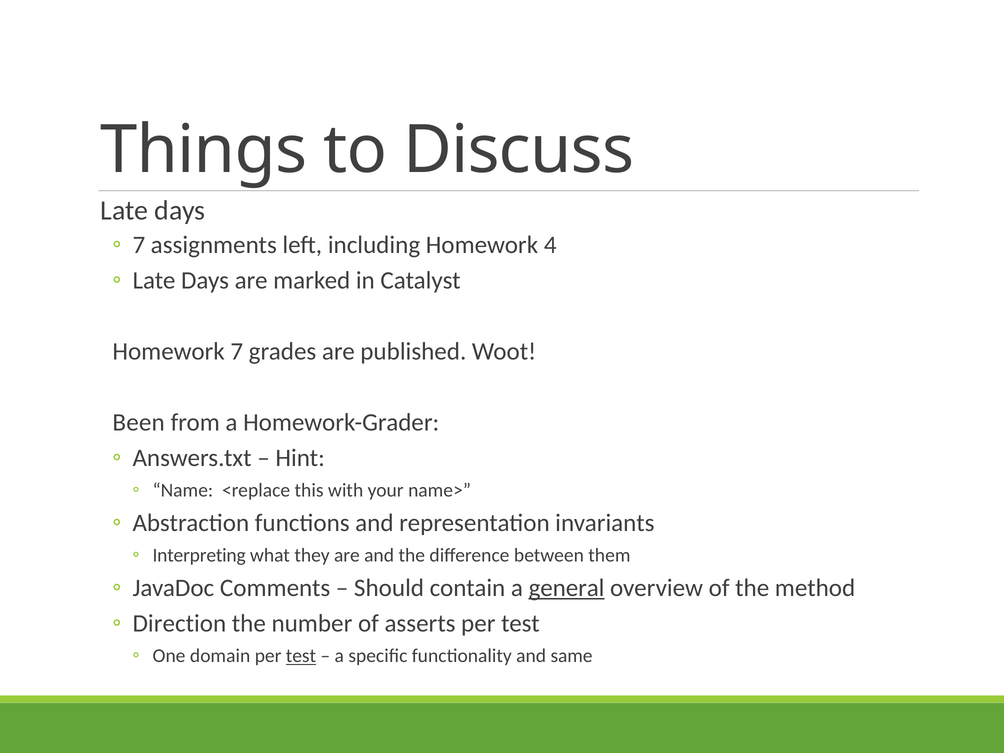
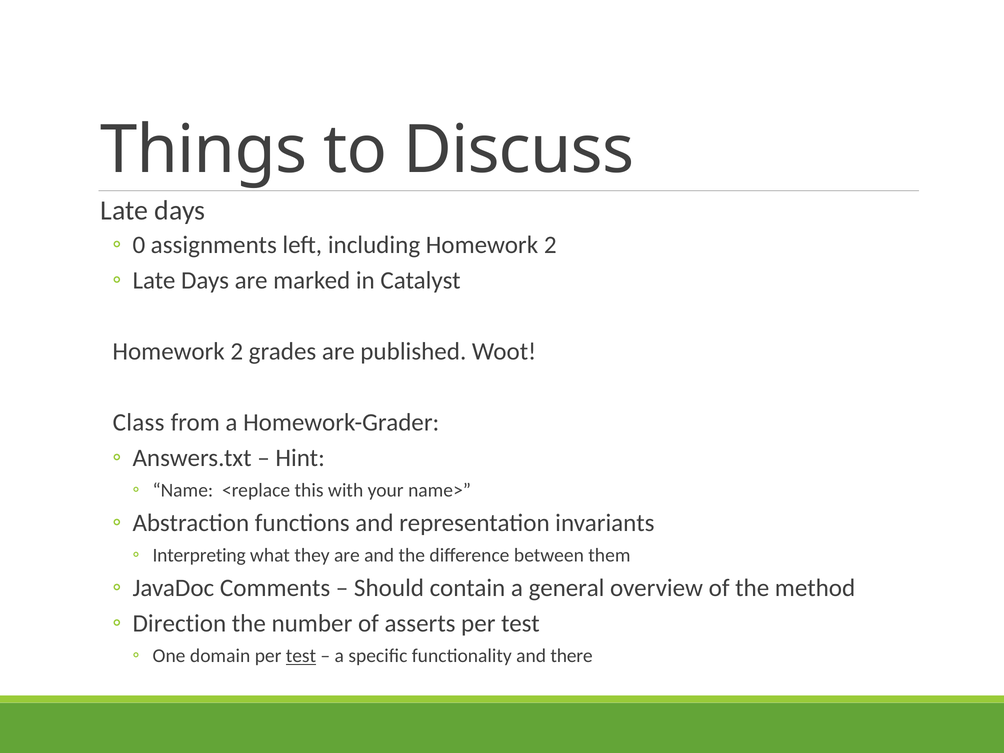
7: 7 -> 0 (139, 245)
including Homework 4: 4 -> 2 (550, 245)
7: 7 -> 2 (237, 351)
Been: Been -> Class (139, 422)
general underline: present -> none (567, 588)
same: same -> there (572, 656)
